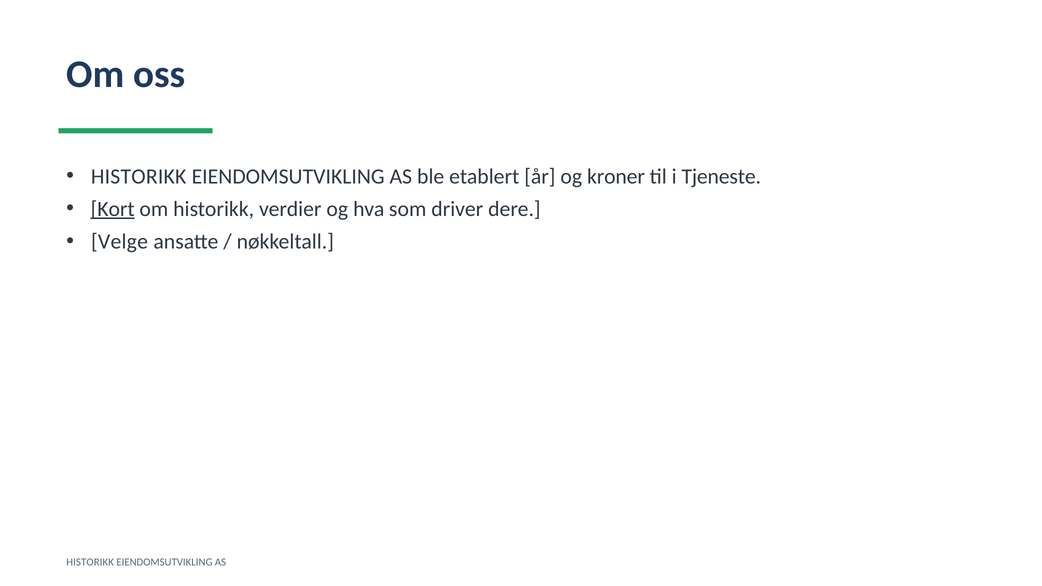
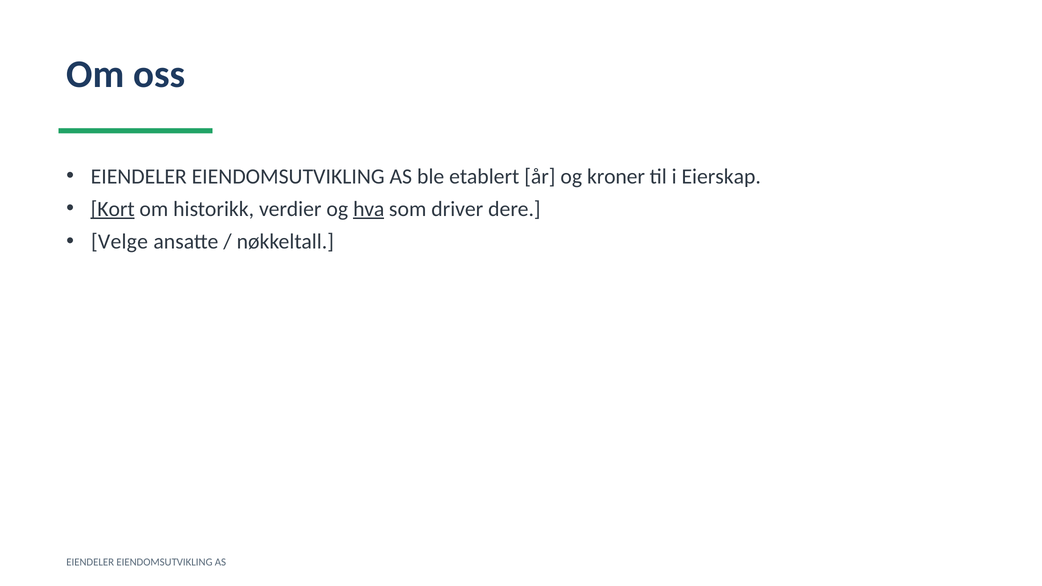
HISTORIKK: HISTORIKK -> EIENDELER (139, 176)
Tjeneste: Tjeneste -> Eierskap (721, 176)
hva underline: none -> present (369, 209)
HISTORIKK: HISTORIKK -> EIENDELER (90, 562)
